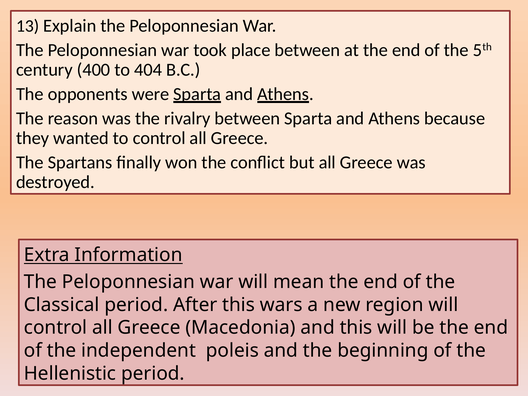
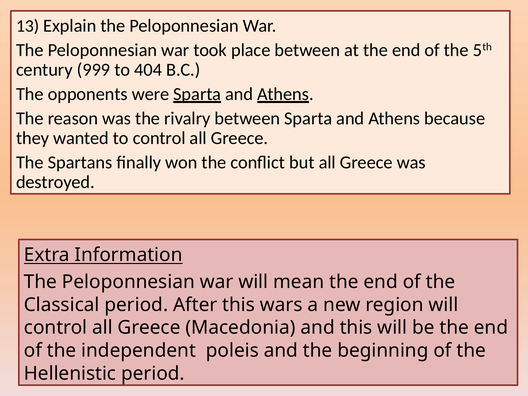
400: 400 -> 999 (94, 70)
